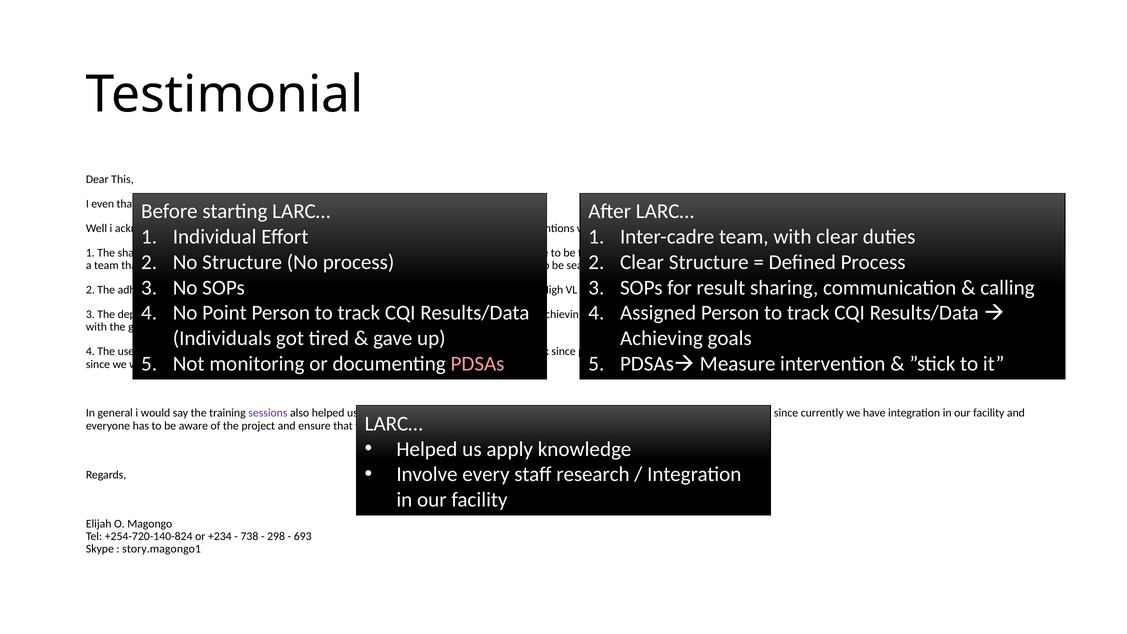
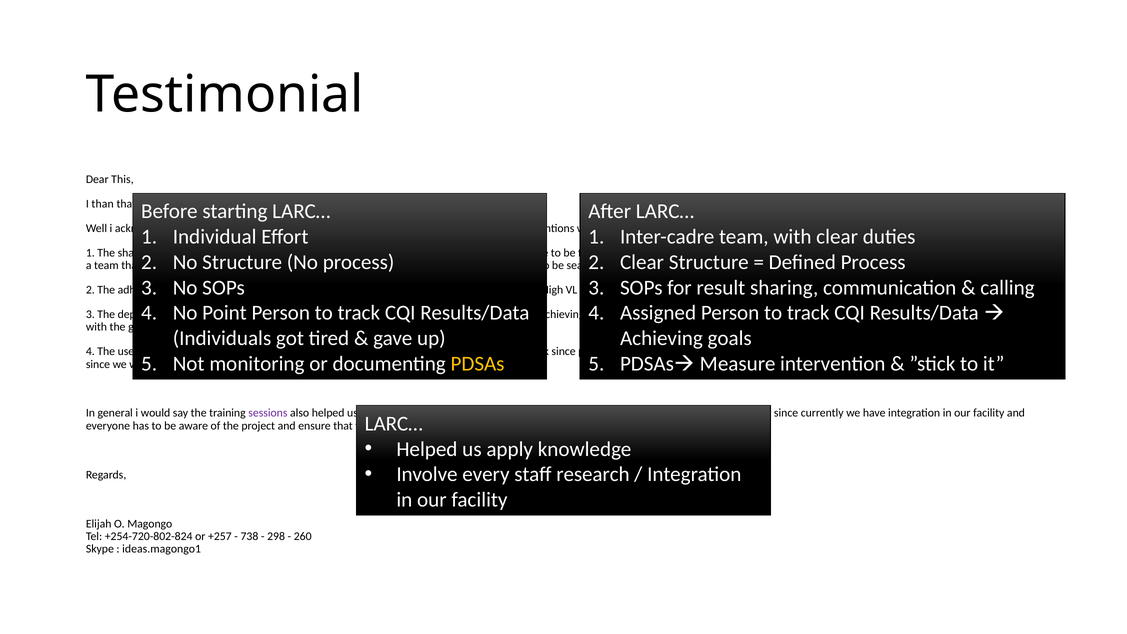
I even: even -> than (103, 204)
PDSAs colour: pink -> yellow (478, 364)
+254-720-140-824: +254-720-140-824 -> +254-720-802-824 (149, 536)
+234: +234 -> +257 (220, 536)
693: 693 -> 260 (303, 536)
story.magongo1: story.magongo1 -> ideas.magongo1 (162, 549)
